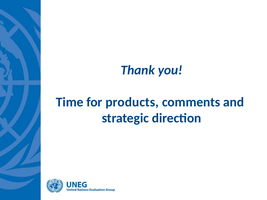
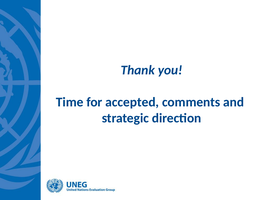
products: products -> accepted (132, 102)
